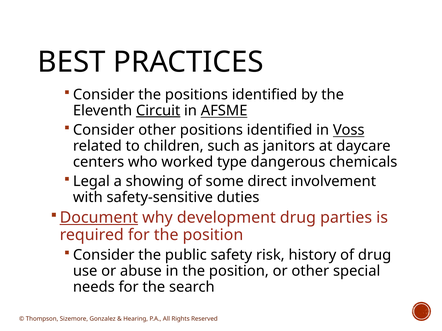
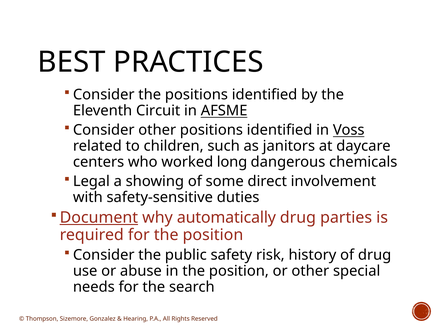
Circuit underline: present -> none (158, 111)
type: type -> long (232, 162)
development: development -> automatically (226, 218)
